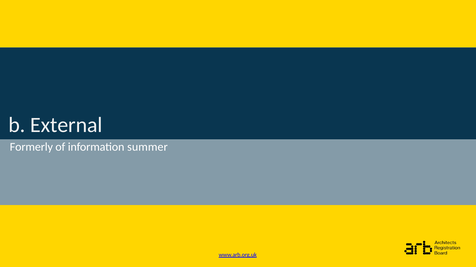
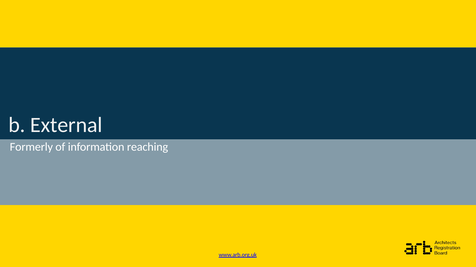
summer: summer -> reaching (148, 147)
